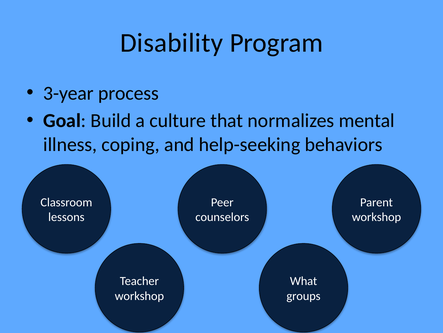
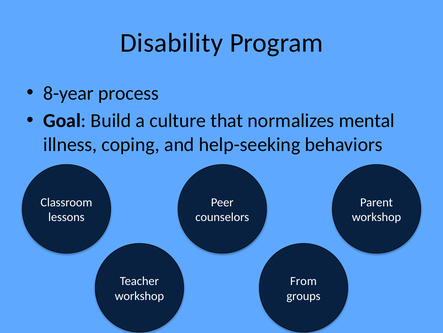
3-year: 3-year -> 8-year (69, 93)
What: What -> From (303, 281)
